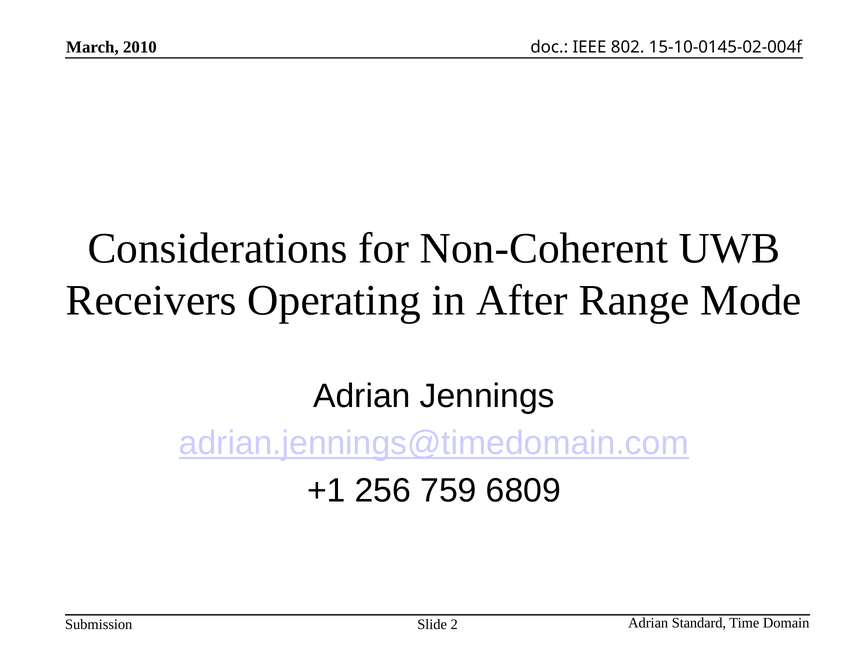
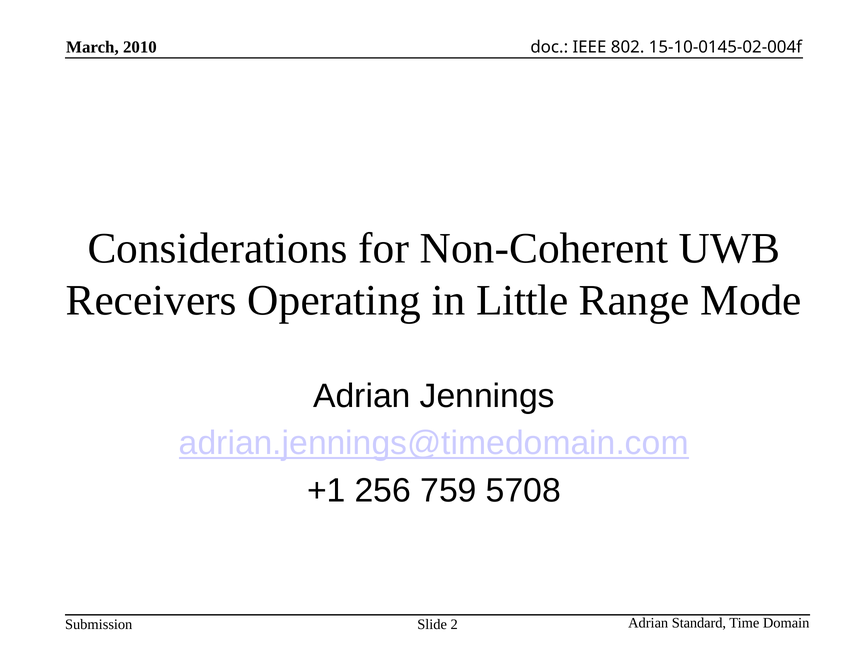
After: After -> Little (522, 300)
6809: 6809 -> 5708 (523, 490)
